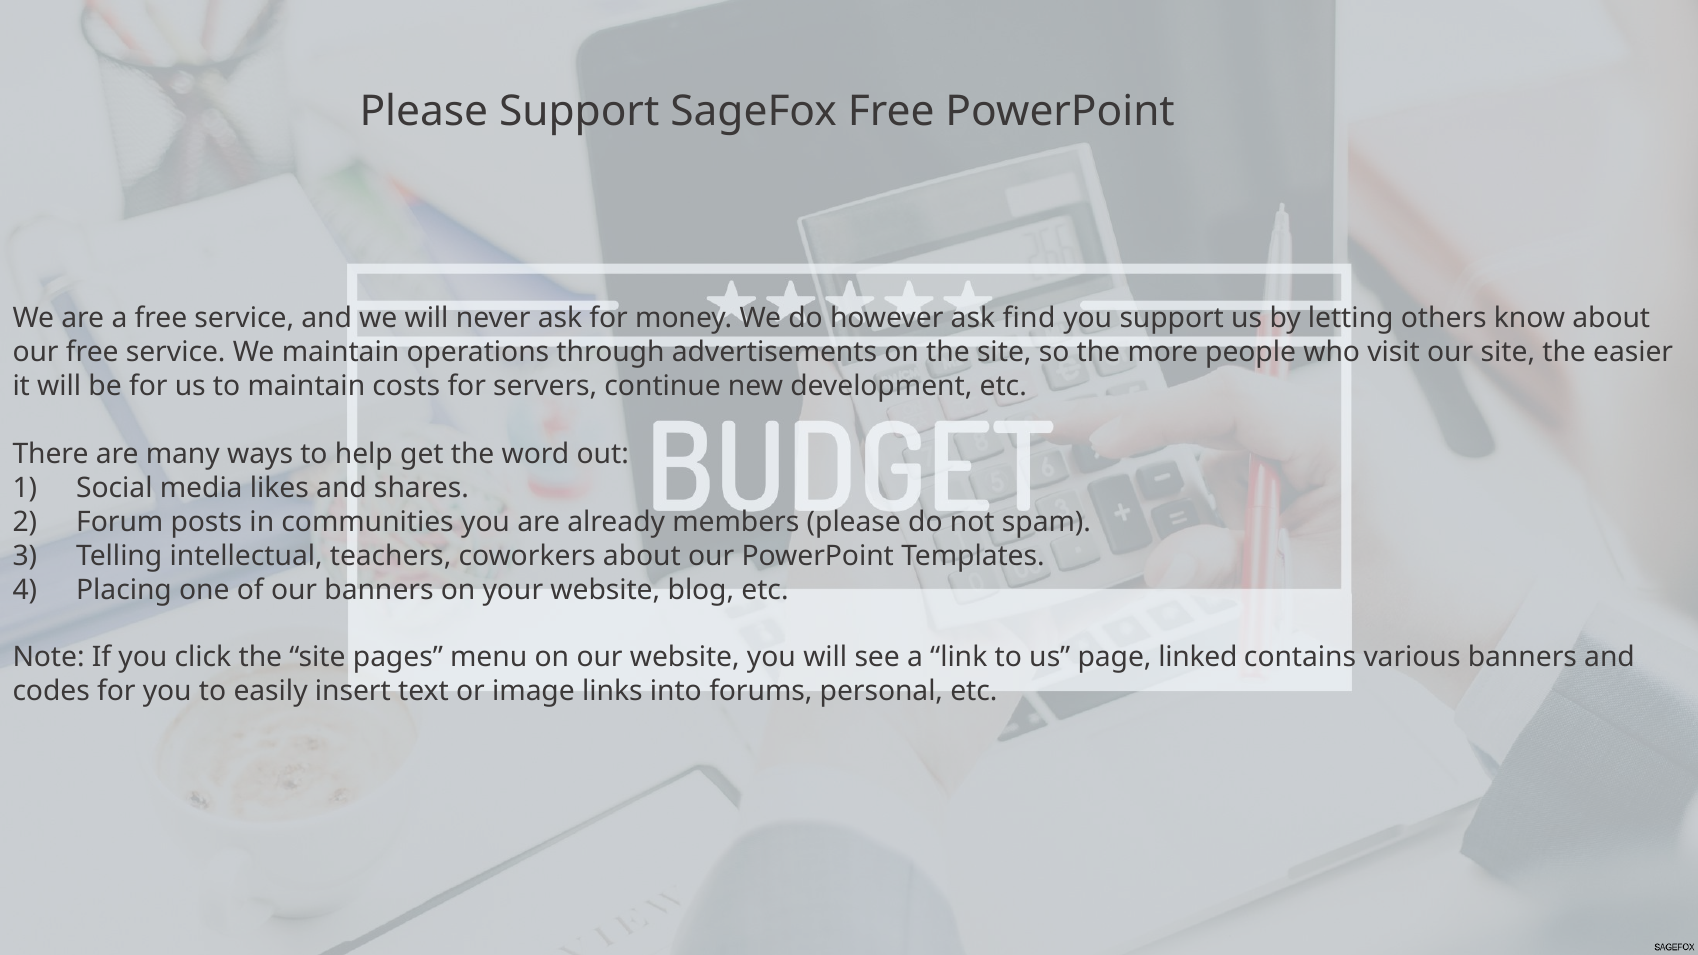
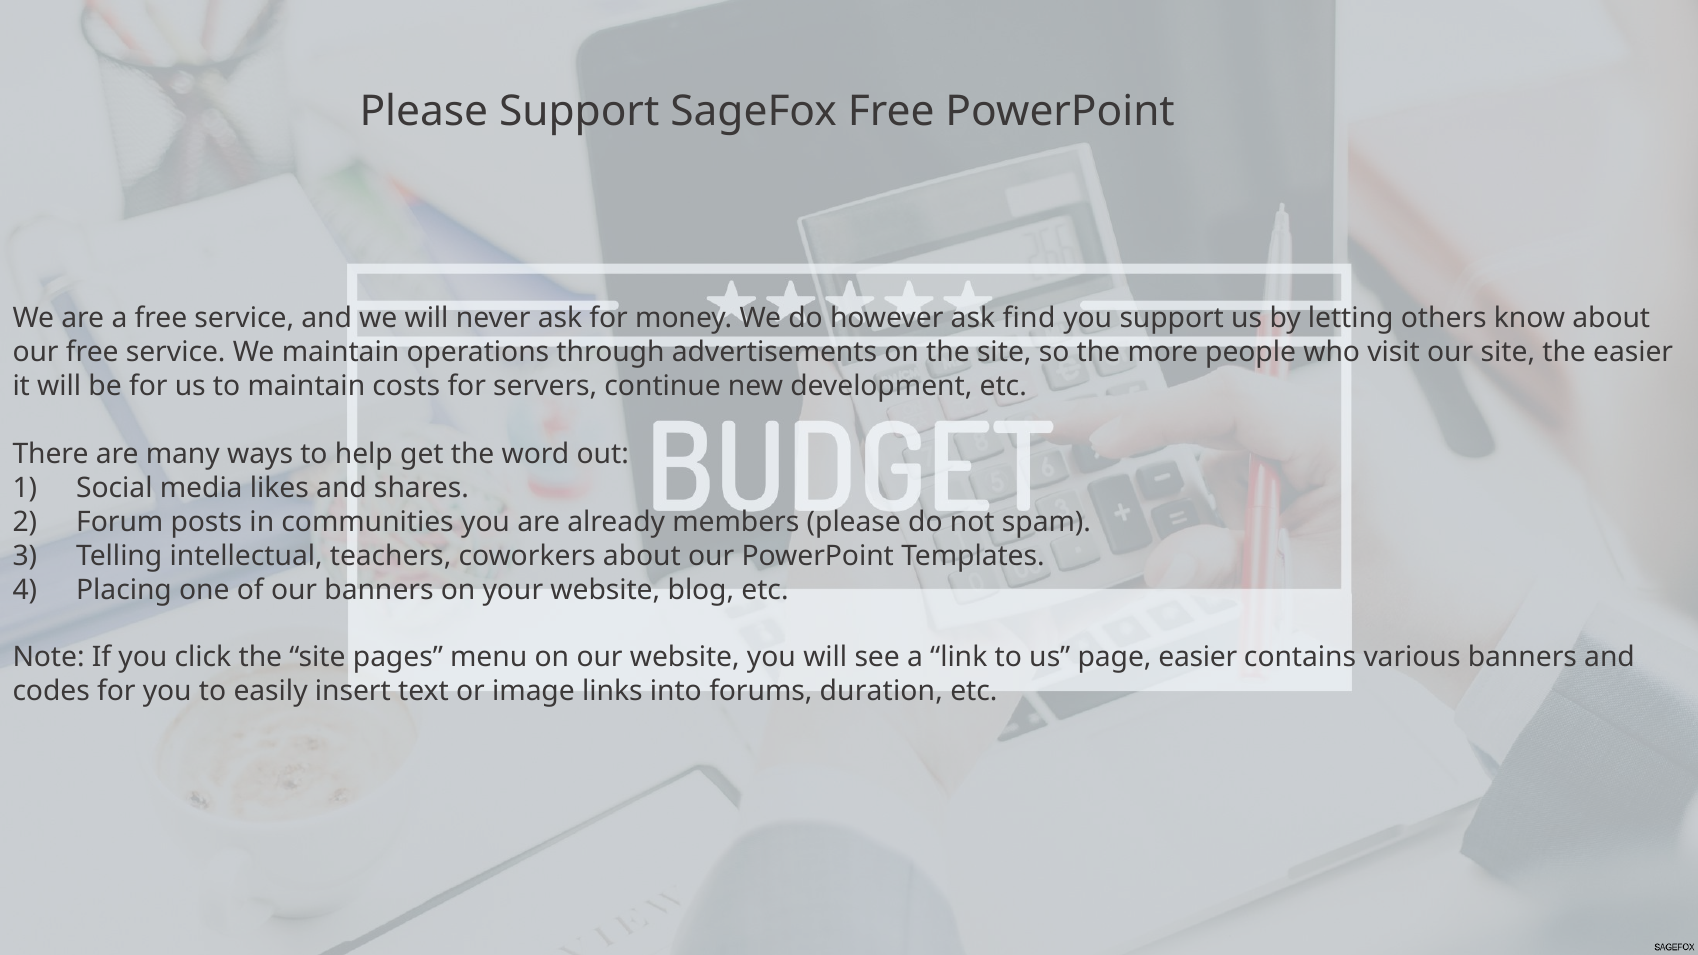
page linked: linked -> easier (1198, 658)
personal: personal -> duration (881, 692)
